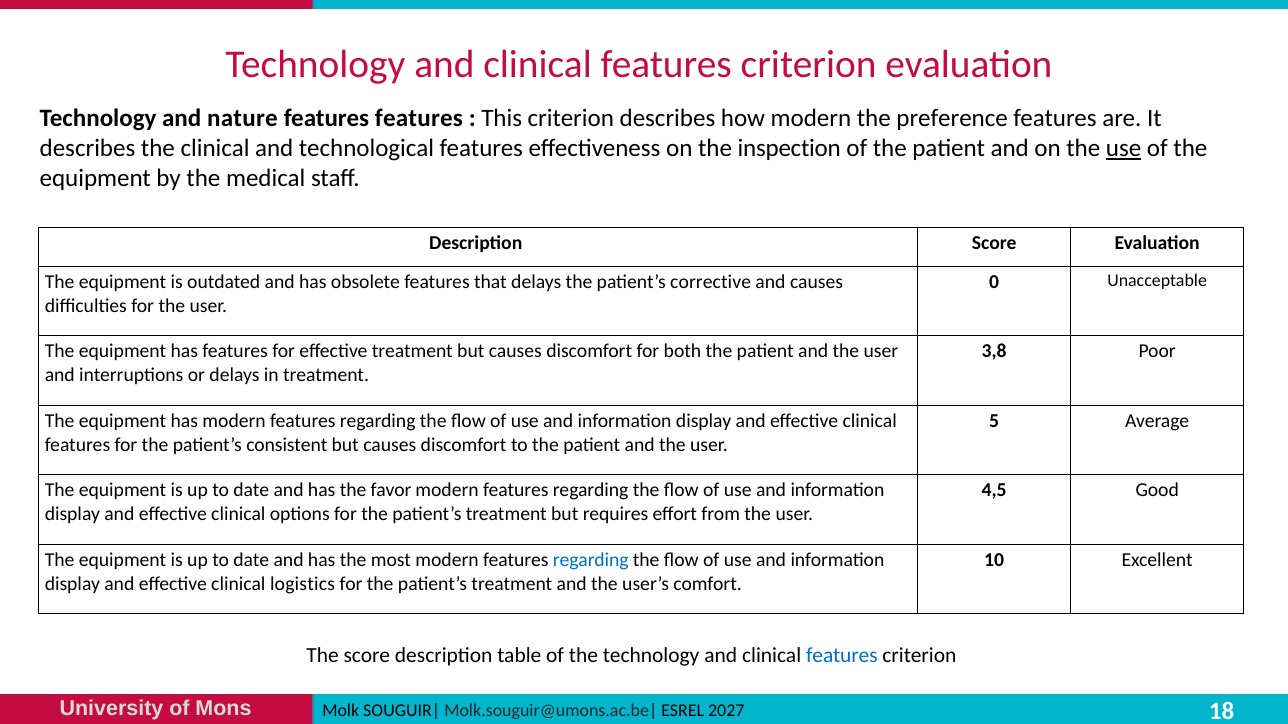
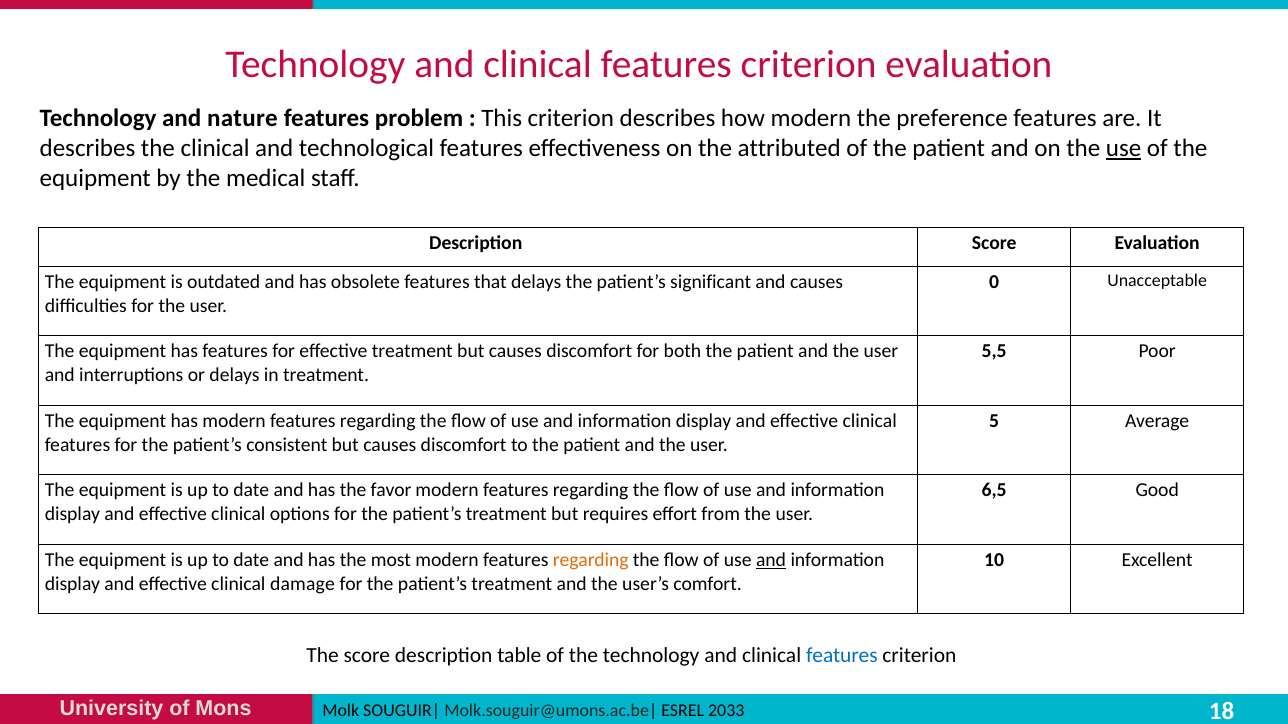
features features: features -> problem (419, 118)
inspection: inspection -> attributed (789, 148)
corrective: corrective -> significant (711, 282)
3,8: 3,8 -> 5,5 (994, 351)
4,5: 4,5 -> 6,5 (994, 491)
regarding colour: blue -> orange (591, 560)
and underline: none -> present (771, 560)
logistics: logistics -> damage (302, 584)
2027: 2027 -> 2033 (726, 711)
